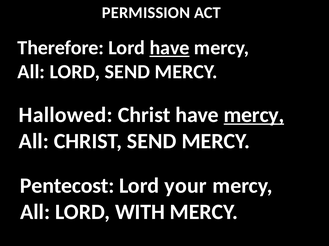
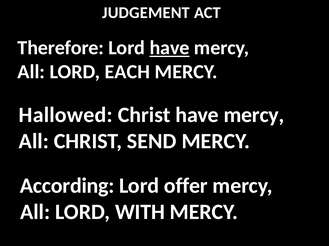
PERMISSION: PERMISSION -> JUDGEMENT (146, 13)
LORD SEND: SEND -> EACH (127, 72)
mercy underline: present -> none (254, 115)
Pentecost: Pentecost -> According (67, 186)
your: your -> offer (186, 186)
